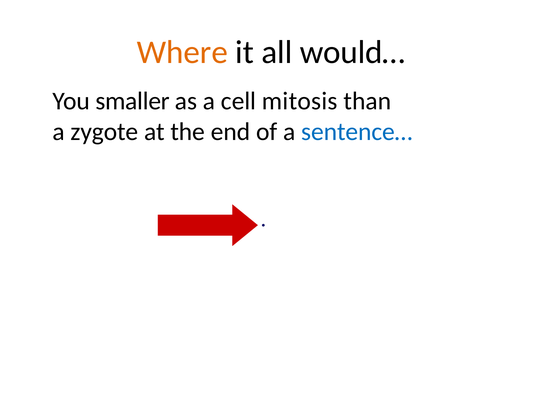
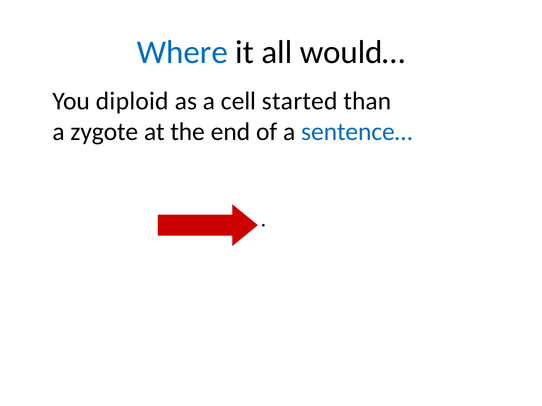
Where colour: orange -> blue (182, 52)
smaller: smaller -> diploid (132, 101)
mitosis: mitosis -> started (300, 101)
